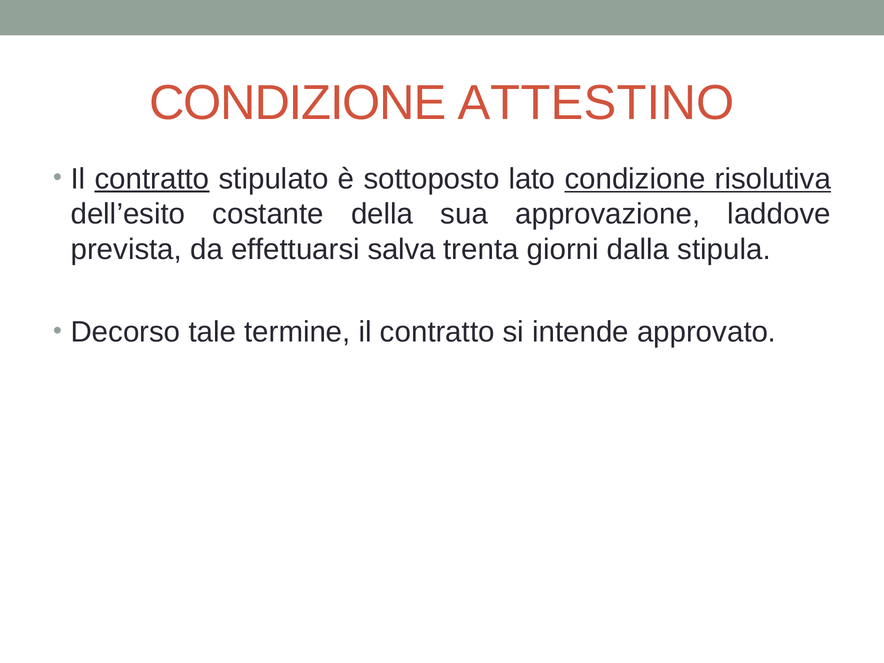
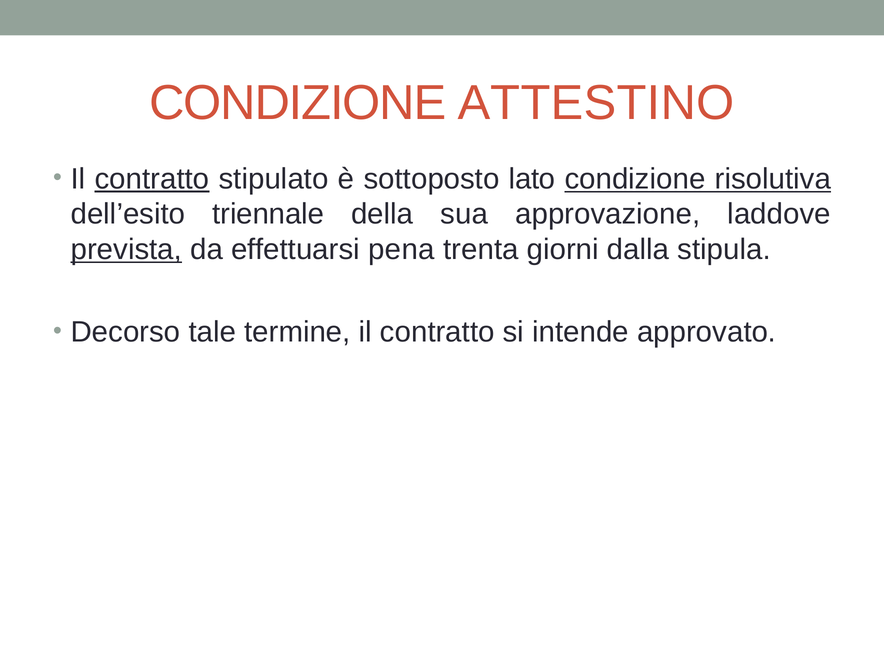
costante: costante -> triennale (268, 214)
prevista underline: none -> present (126, 250)
salva: salva -> pena (401, 250)
